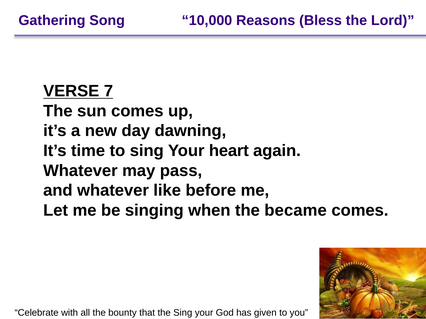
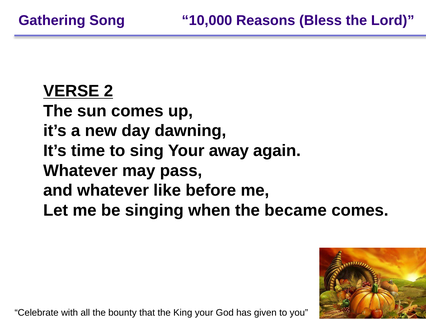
7: 7 -> 2 (108, 91)
heart: heart -> away (229, 151)
the Sing: Sing -> King (183, 313)
